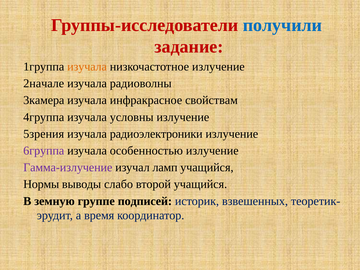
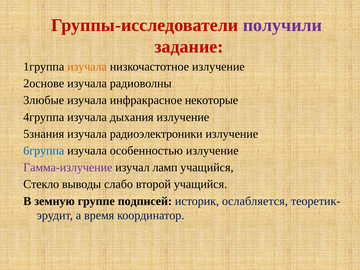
получили colour: blue -> purple (282, 25)
2начале: 2начале -> 2основе (44, 83)
3камера: 3камера -> 3любые (44, 100)
свойствам: свойствам -> некоторые (212, 100)
условны: условны -> дыхания (132, 117)
5зрения: 5зрения -> 5знания (44, 134)
6группа colour: purple -> blue (44, 151)
Нормы: Нормы -> Стекло (41, 184)
взвешенных: взвешенных -> ослабляется (255, 201)
